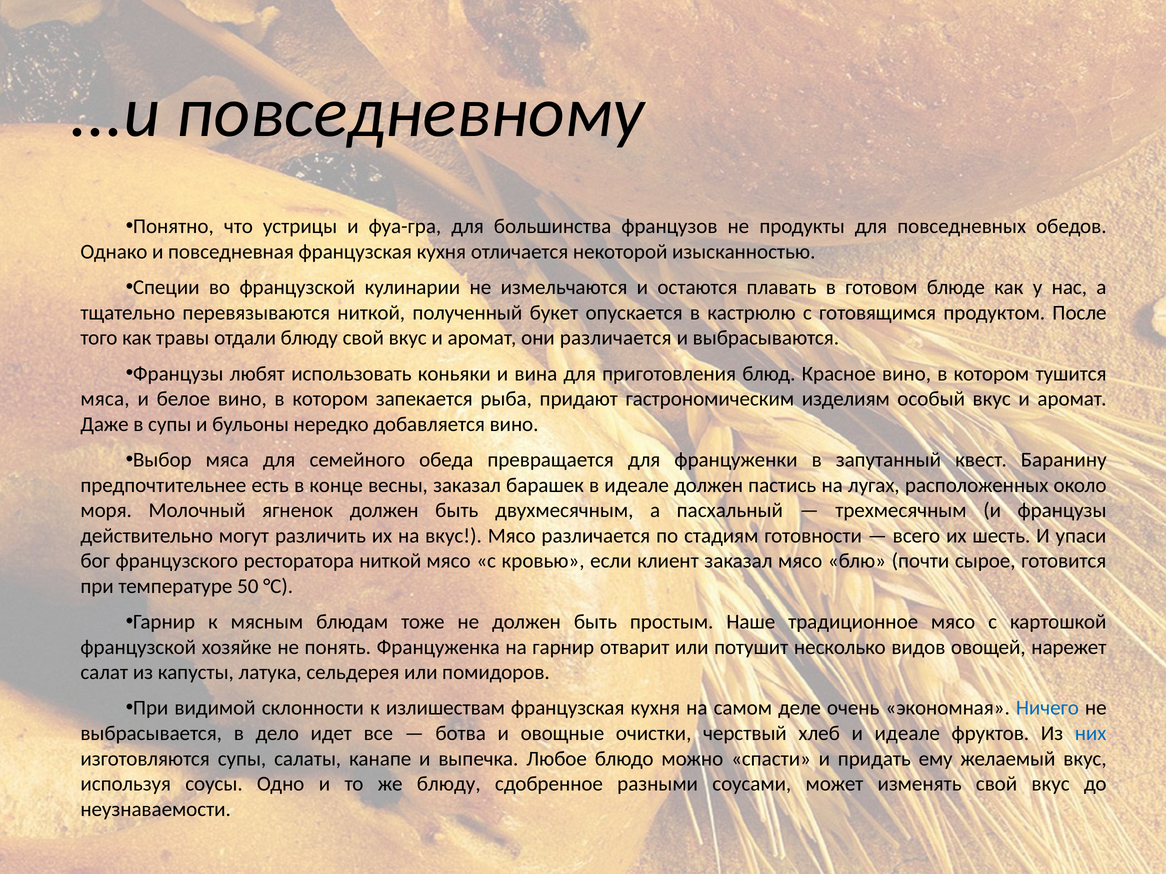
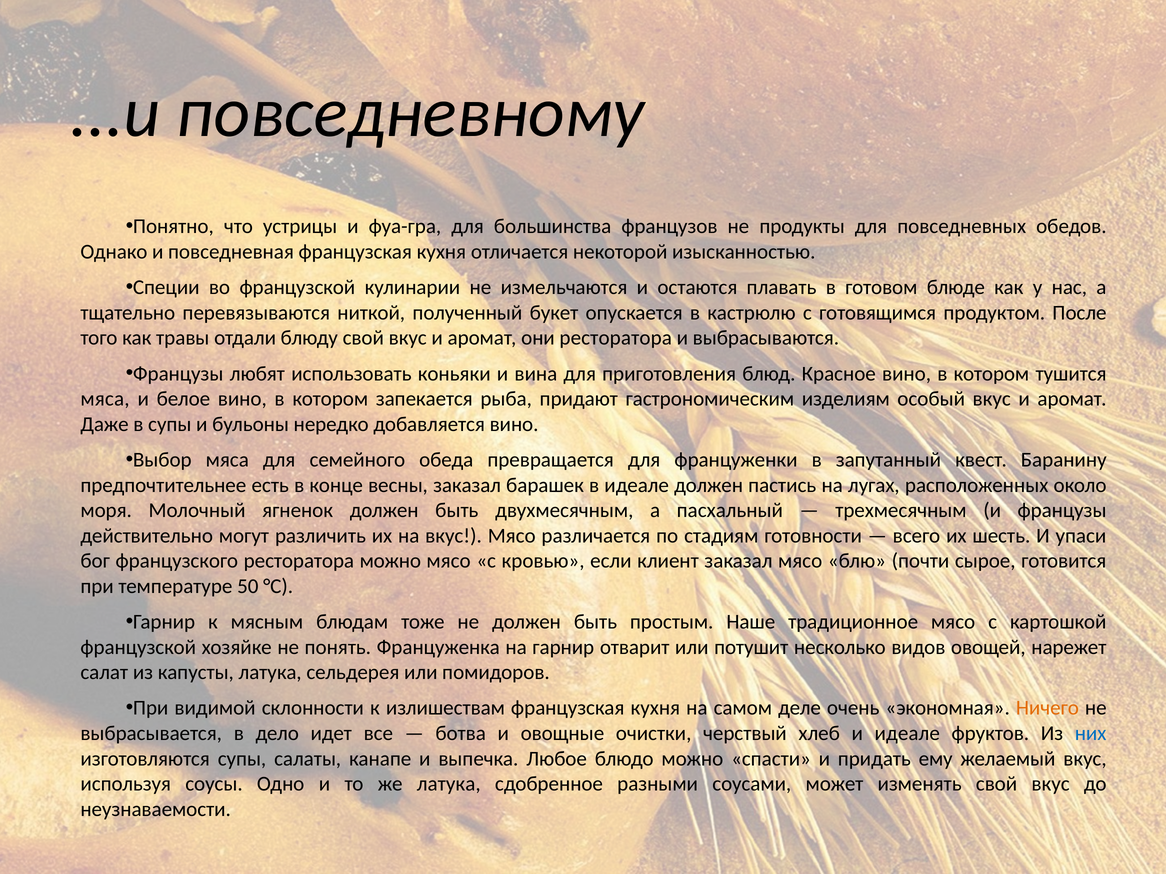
они различается: различается -> ресторатора (616, 338)
ресторатора ниткой: ниткой -> можно (390, 561)
Ничего colour: blue -> orange (1047, 708)
же блюду: блюду -> латука (449, 784)
